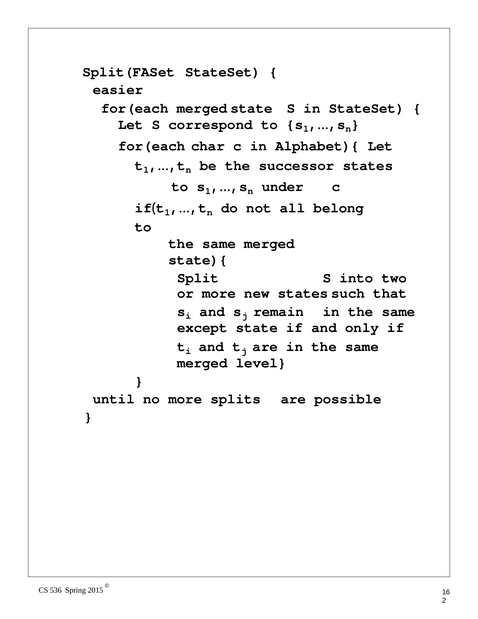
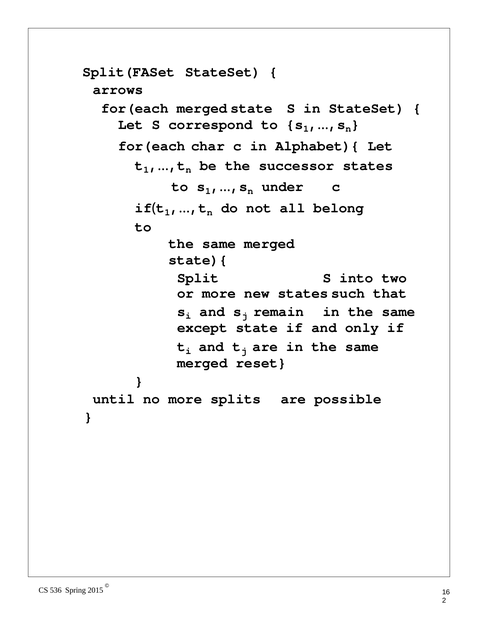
easier: easier -> arrows (118, 90)
level: level -> reset (261, 363)
